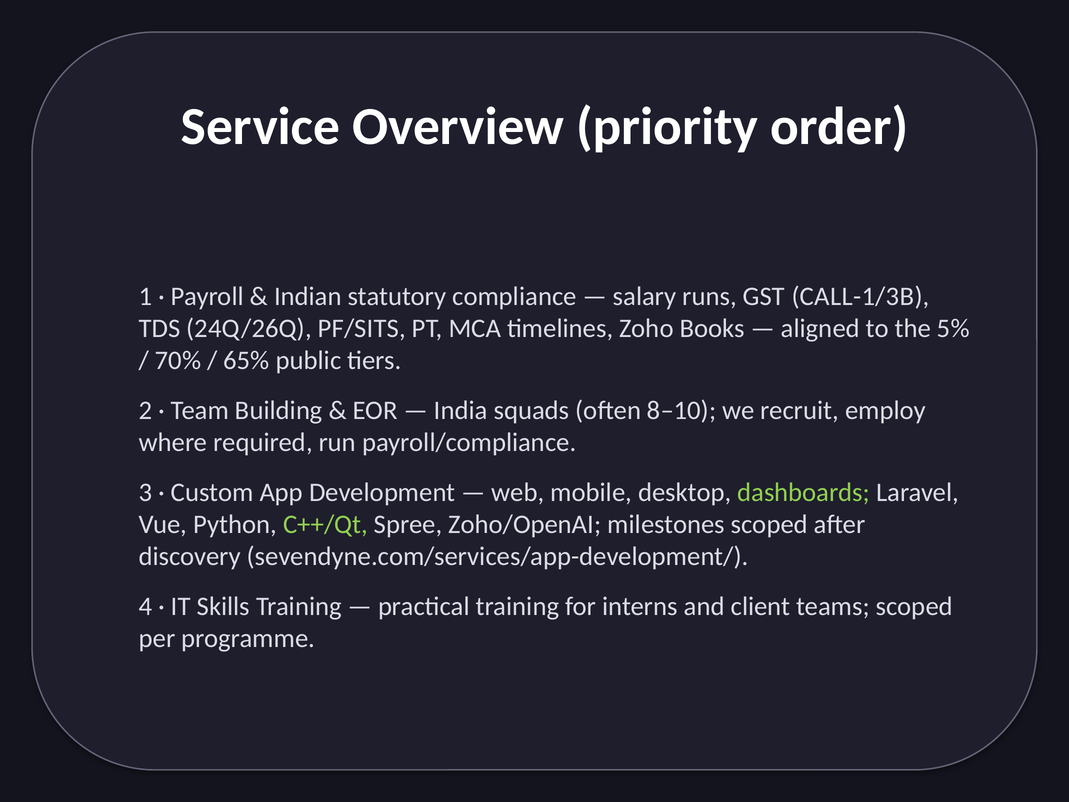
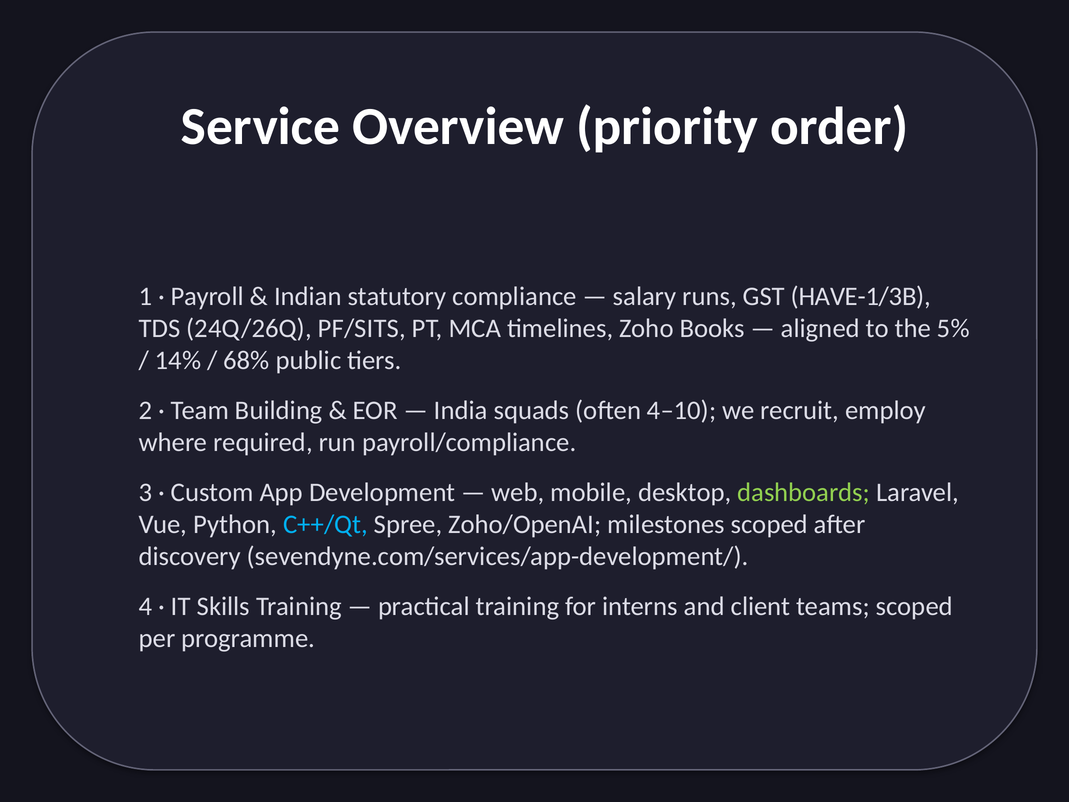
CALL-1/3B: CALL-1/3B -> HAVE-1/3B (861, 296)
70%: 70% -> 14% (178, 360)
65%: 65% -> 68% (247, 360)
8–10: 8–10 -> 4–10 (682, 410)
C++/Qt colour: light green -> light blue (325, 524)
